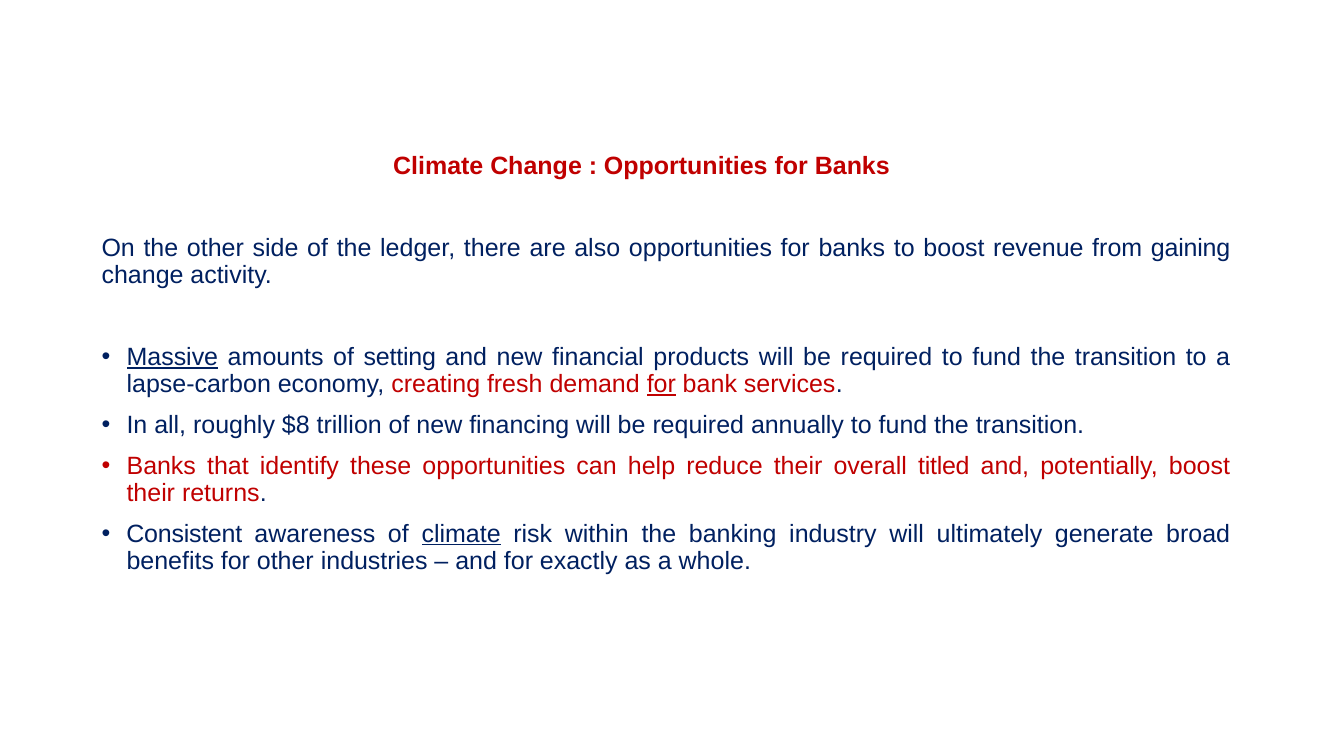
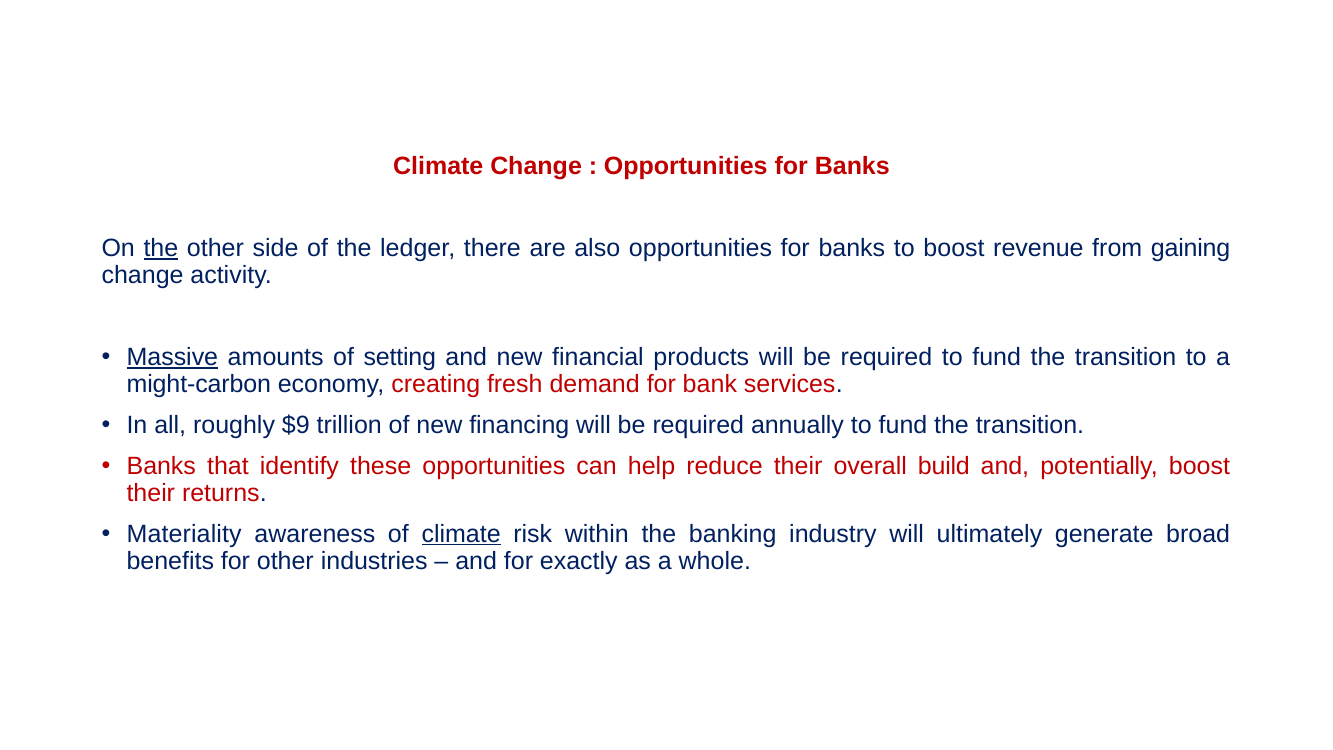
the underline: none -> present (161, 248)
lapse-carbon: lapse-carbon -> might-carbon (199, 384)
for underline: present -> none (661, 384)
$8: $8 -> $9 (296, 425)
titled: titled -> build (944, 466)
Consistent: Consistent -> Materiality (184, 534)
